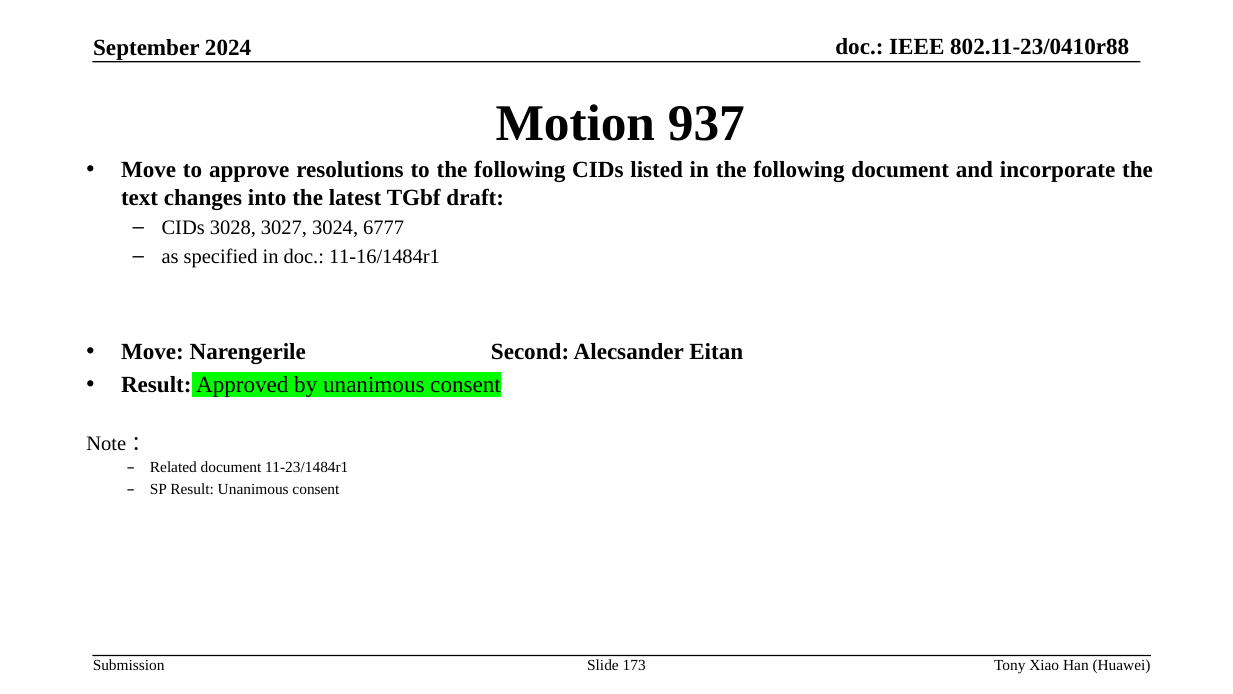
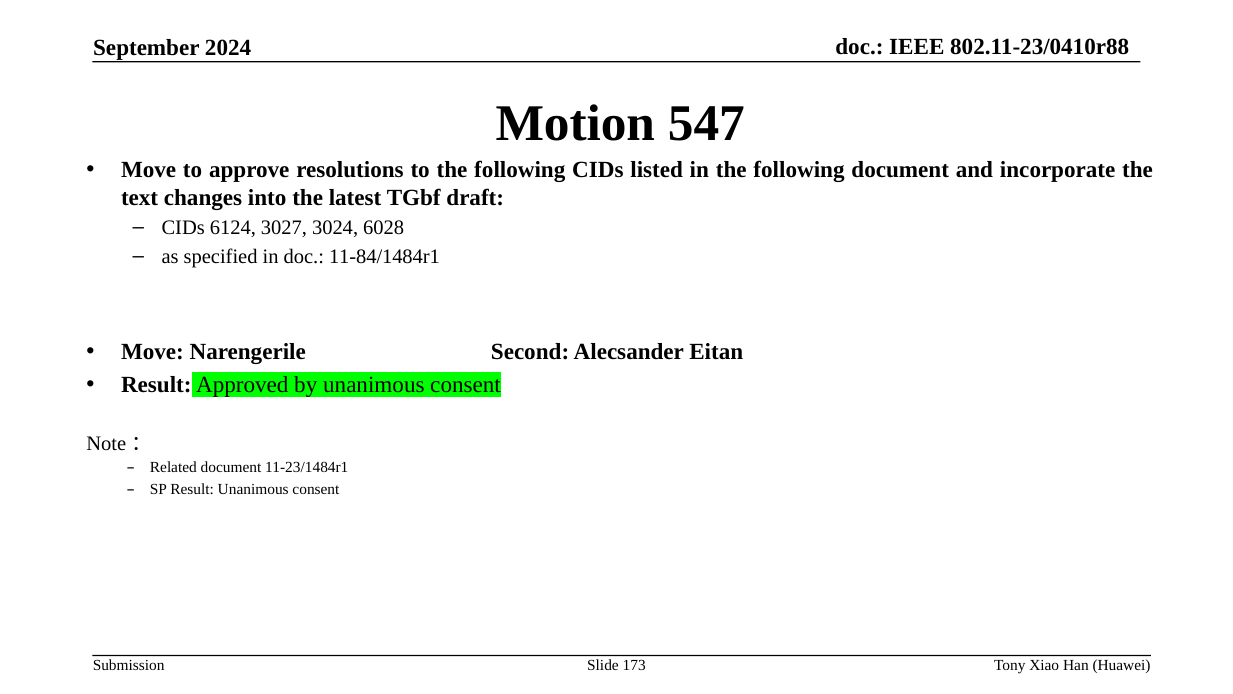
937: 937 -> 547 (706, 124)
3028: 3028 -> 6124 (233, 228)
6777: 6777 -> 6028 (384, 228)
11-16/1484r1: 11-16/1484r1 -> 11-84/1484r1 (384, 256)
